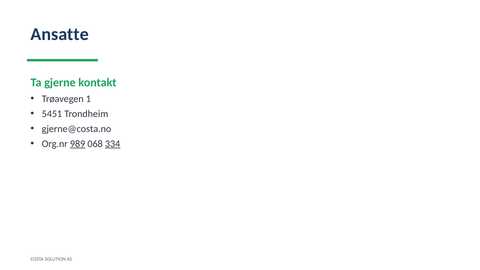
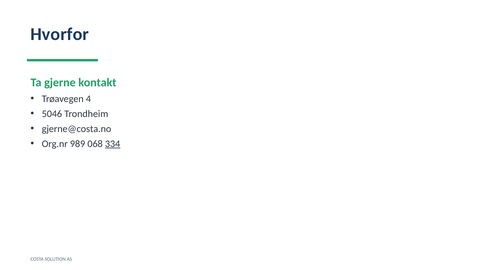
Ansatte: Ansatte -> Hvorfor (60, 34)
1: 1 -> 4 (88, 99)
5451: 5451 -> 5046 (52, 114)
989 underline: present -> none (78, 144)
